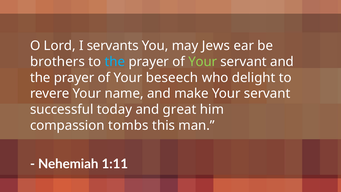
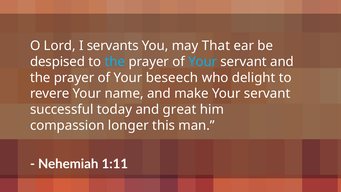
Jews: Jews -> That (216, 46)
brothers: brothers -> despised (58, 62)
Your colour: light green -> light blue (203, 62)
tombs: tombs -> longer (128, 125)
